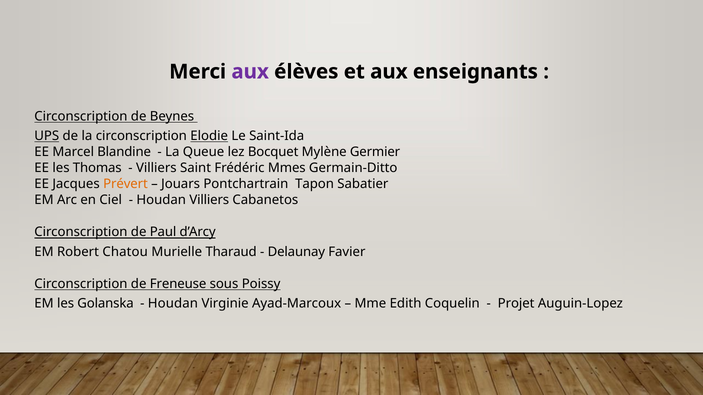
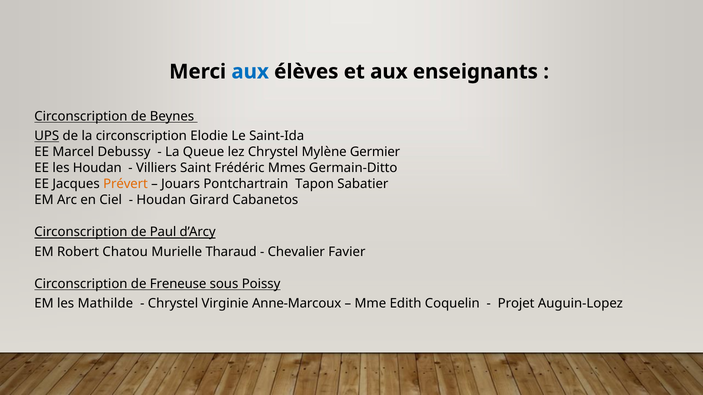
aux colour: purple -> blue (250, 72)
Elodie underline: present -> none (209, 136)
Blandine: Blandine -> Debussy (124, 152)
lez Bocquet: Bocquet -> Chrystel (273, 152)
les Thomas: Thomas -> Houdan (97, 168)
Houdan Villiers: Villiers -> Girard (209, 200)
Delaunay: Delaunay -> Chevalier (296, 252)
Golanska: Golanska -> Mathilde (105, 304)
Houdan: Houdan -> Chrystel (173, 304)
Ayad-Marcoux: Ayad-Marcoux -> Anne-Marcoux (297, 304)
